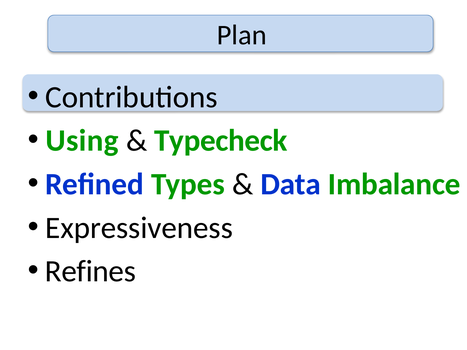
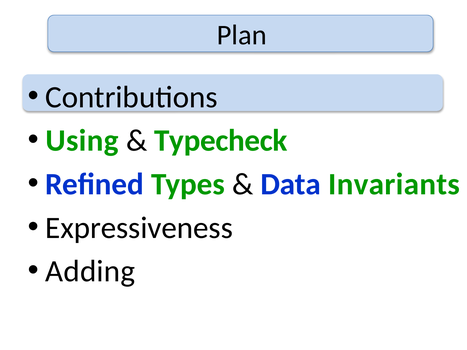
Imbalance: Imbalance -> Invariants (394, 184)
Refines: Refines -> Adding (90, 272)
